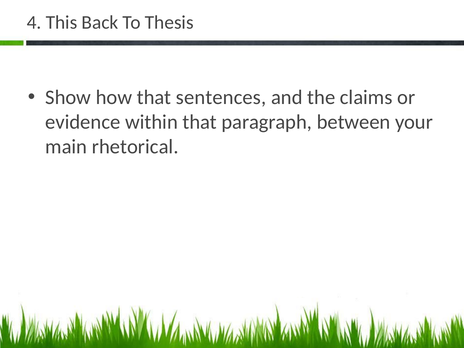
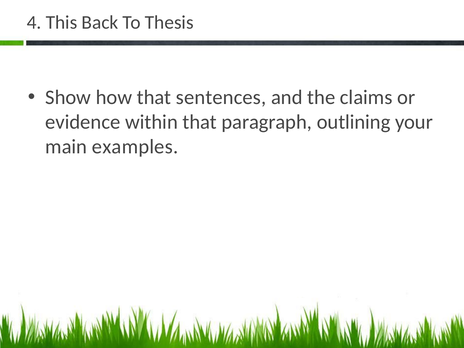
between: between -> outlining (354, 122)
rhetorical: rhetorical -> examples (135, 147)
